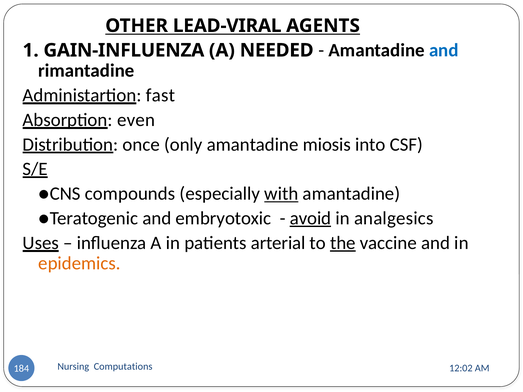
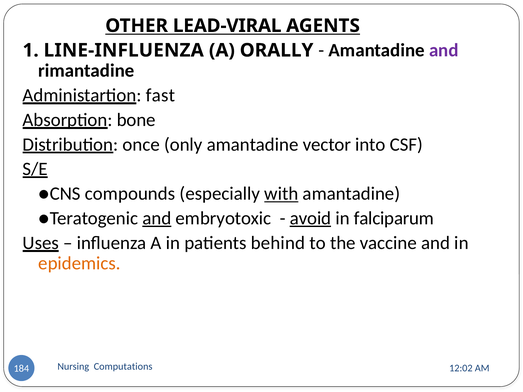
GAIN-INFLUENZA: GAIN-INFLUENZA -> LINE-INFLUENZA (124, 50)
NEEDED: NEEDED -> ORALLY (277, 50)
and colour: blue -> purple (444, 50)
even: even -> bone (136, 120)
miosis: miosis -> vector (327, 145)
and underline: none -> present (157, 218)
analgesics: analgesics -> falciparum (394, 218)
arterial: arterial -> behind (278, 243)
the underline: present -> none (343, 243)
